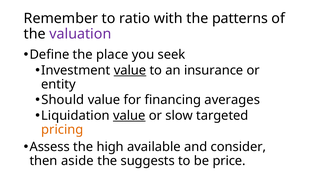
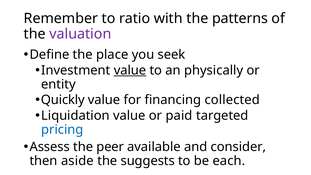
insurance: insurance -> physically (214, 70)
Should: Should -> Quickly (63, 100)
averages: averages -> collected (232, 100)
value underline: present -> none (129, 115)
slow: slow -> paid (179, 115)
pricing colour: orange -> blue (62, 129)
high: high -> peer (110, 147)
price: price -> each (229, 161)
